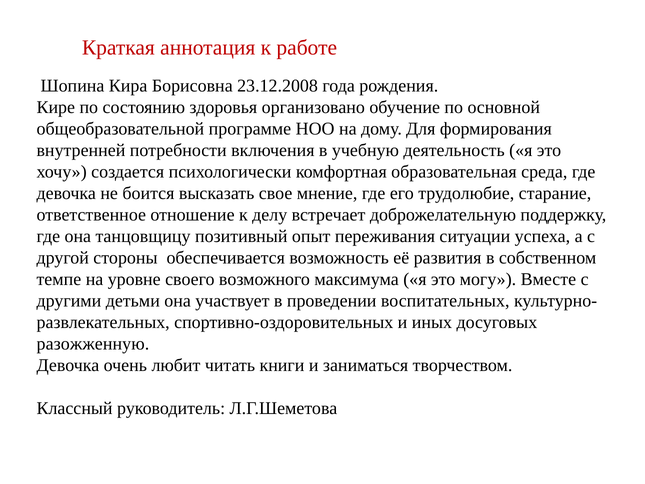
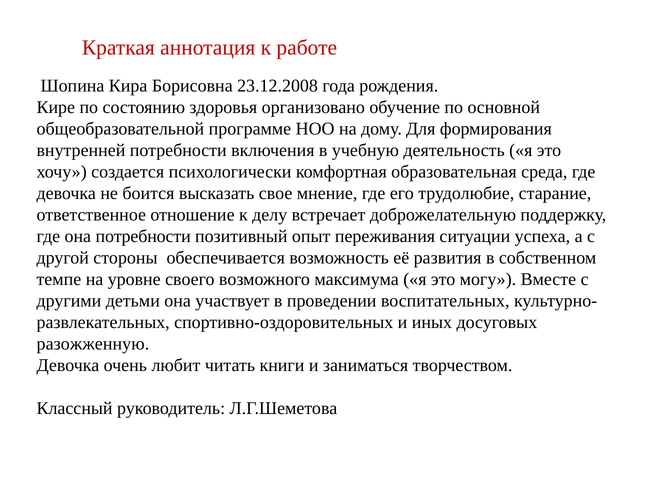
она танцовщицу: танцовщицу -> потребности (143, 236)
